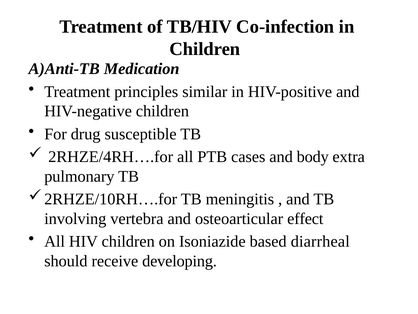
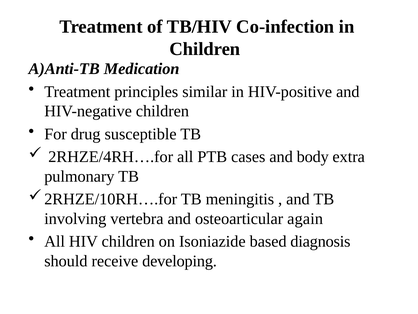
effect: effect -> again (305, 218)
diarrheal: diarrheal -> diagnosis (320, 241)
